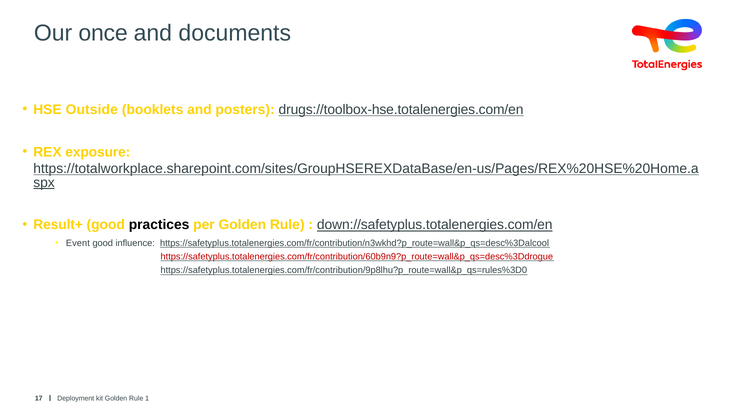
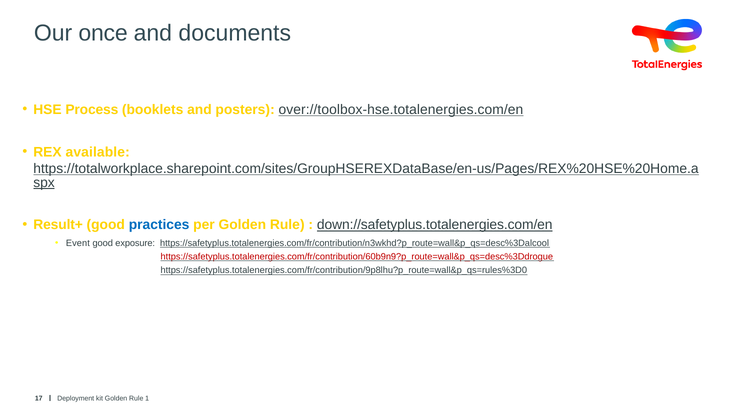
Outside: Outside -> Process (92, 109)
drugs://toolbox-hse.totalenergies.com/en: drugs://toolbox-hse.totalenergies.com/en -> over://toolbox-hse.totalenergies.com/en (401, 109)
exposure: exposure -> available (98, 152)
practices colour: black -> blue (159, 225)
influence: influence -> exposure (135, 243)
